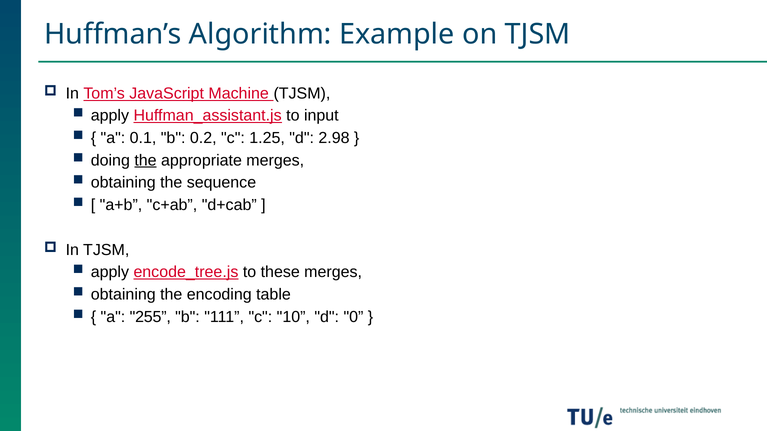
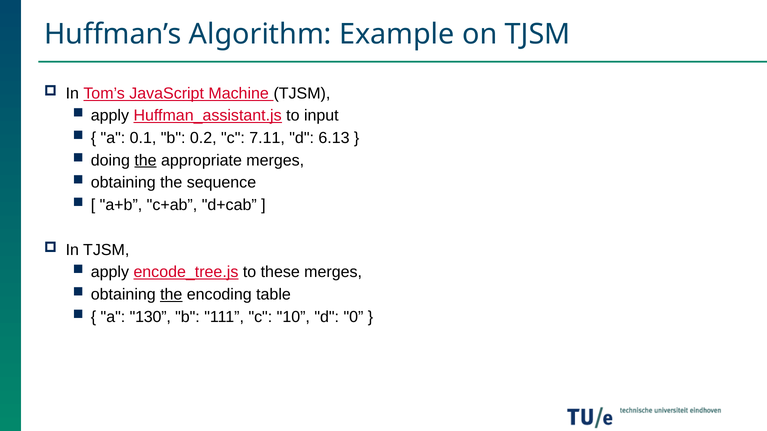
1.25: 1.25 -> 7.11 (267, 138)
2.98: 2.98 -> 6.13 (334, 138)
the underline: none -> present (171, 295)
255: 255 -> 130 (150, 317)
